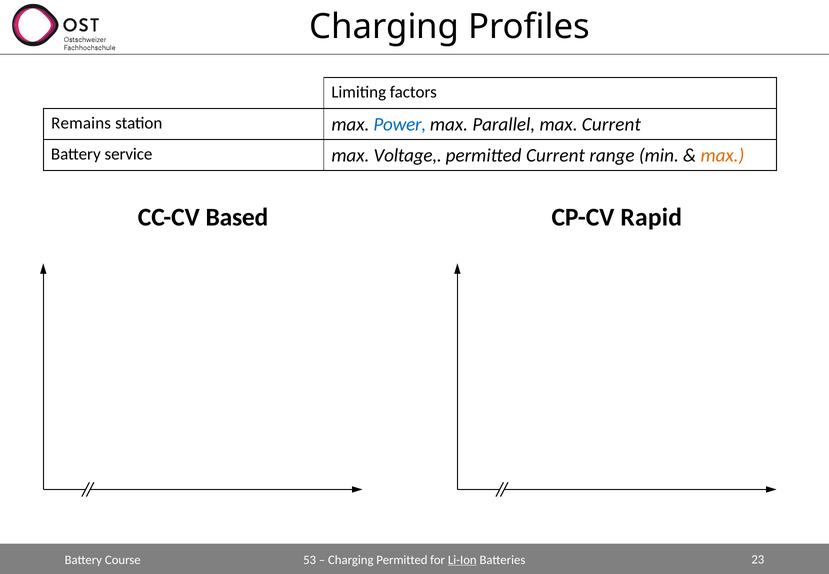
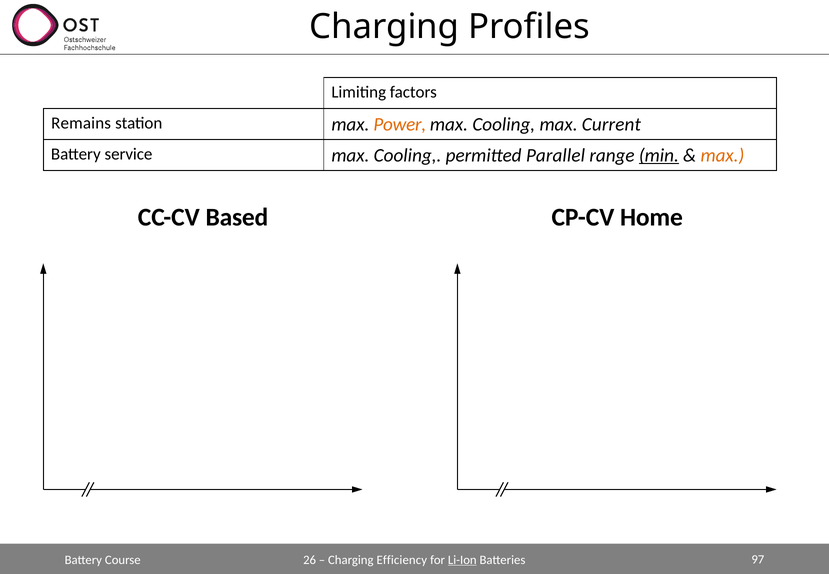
Power colour: blue -> orange (400, 124)
Parallel: Parallel -> Cooling (504, 124)
Voltage: Voltage -> Cooling (408, 155)
permitted Current: Current -> Parallel (556, 155)
min underline: none -> present (659, 155)
Rapid: Rapid -> Home (651, 218)
53: 53 -> 26 (310, 560)
Charging Permitted: Permitted -> Efficiency (402, 560)
23: 23 -> 97 (758, 560)
